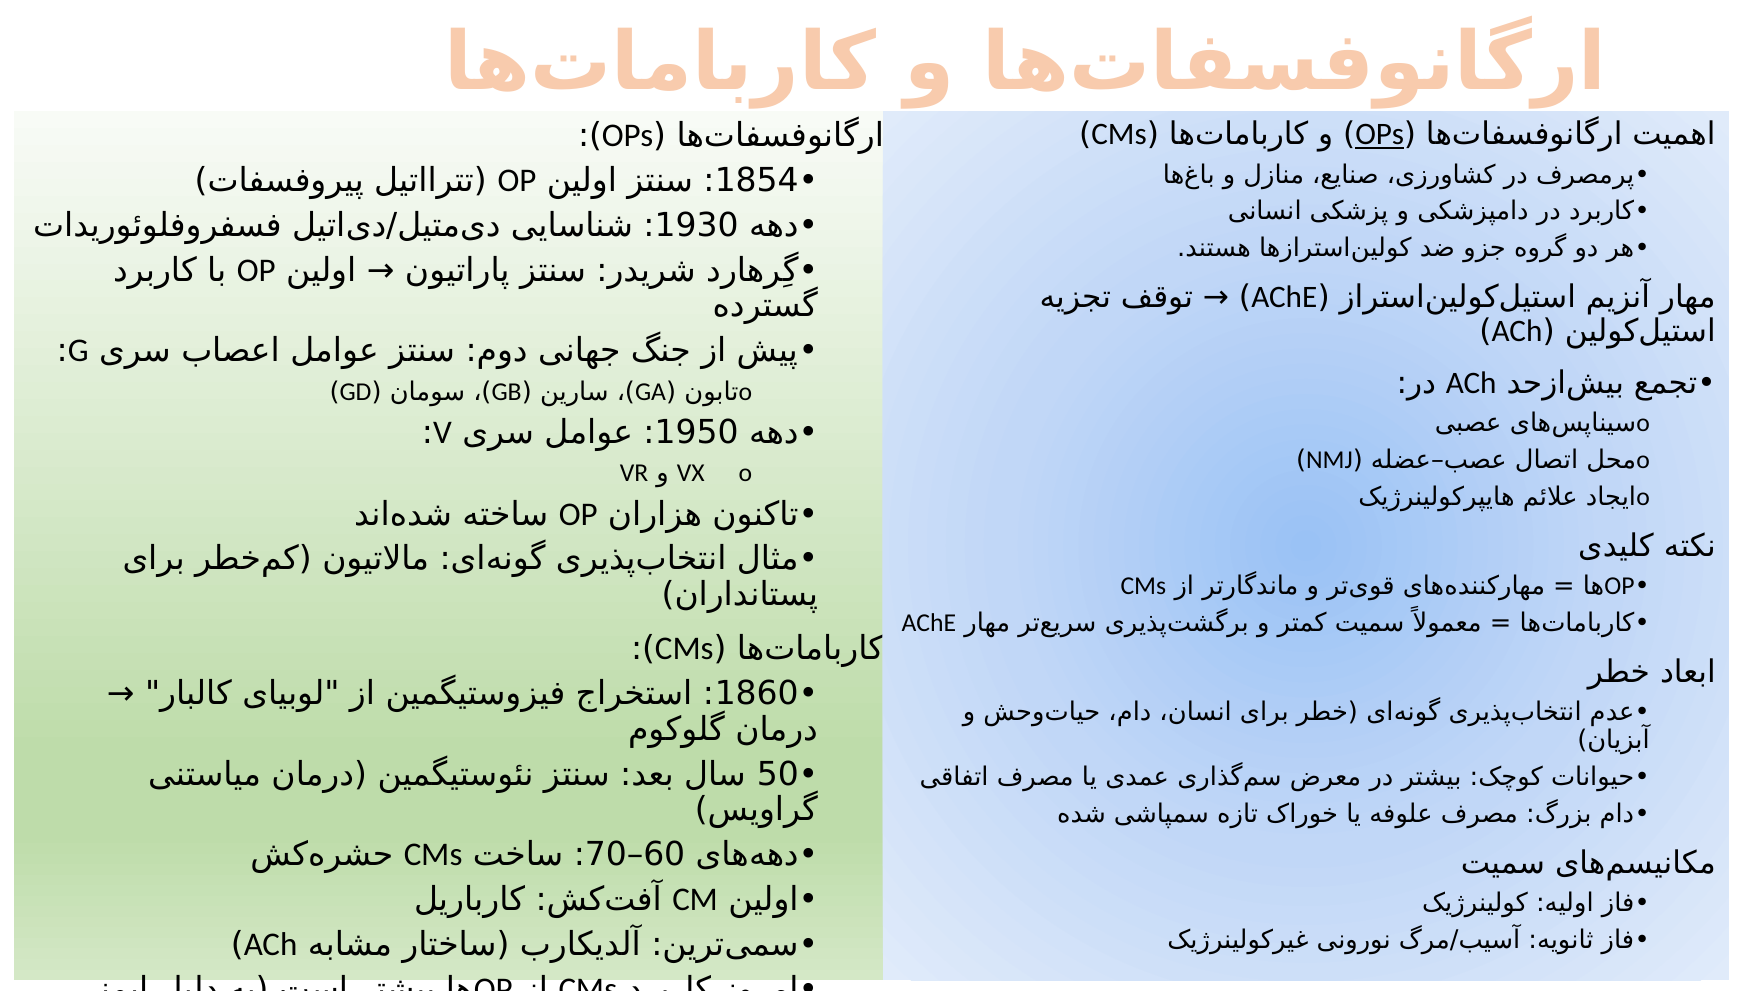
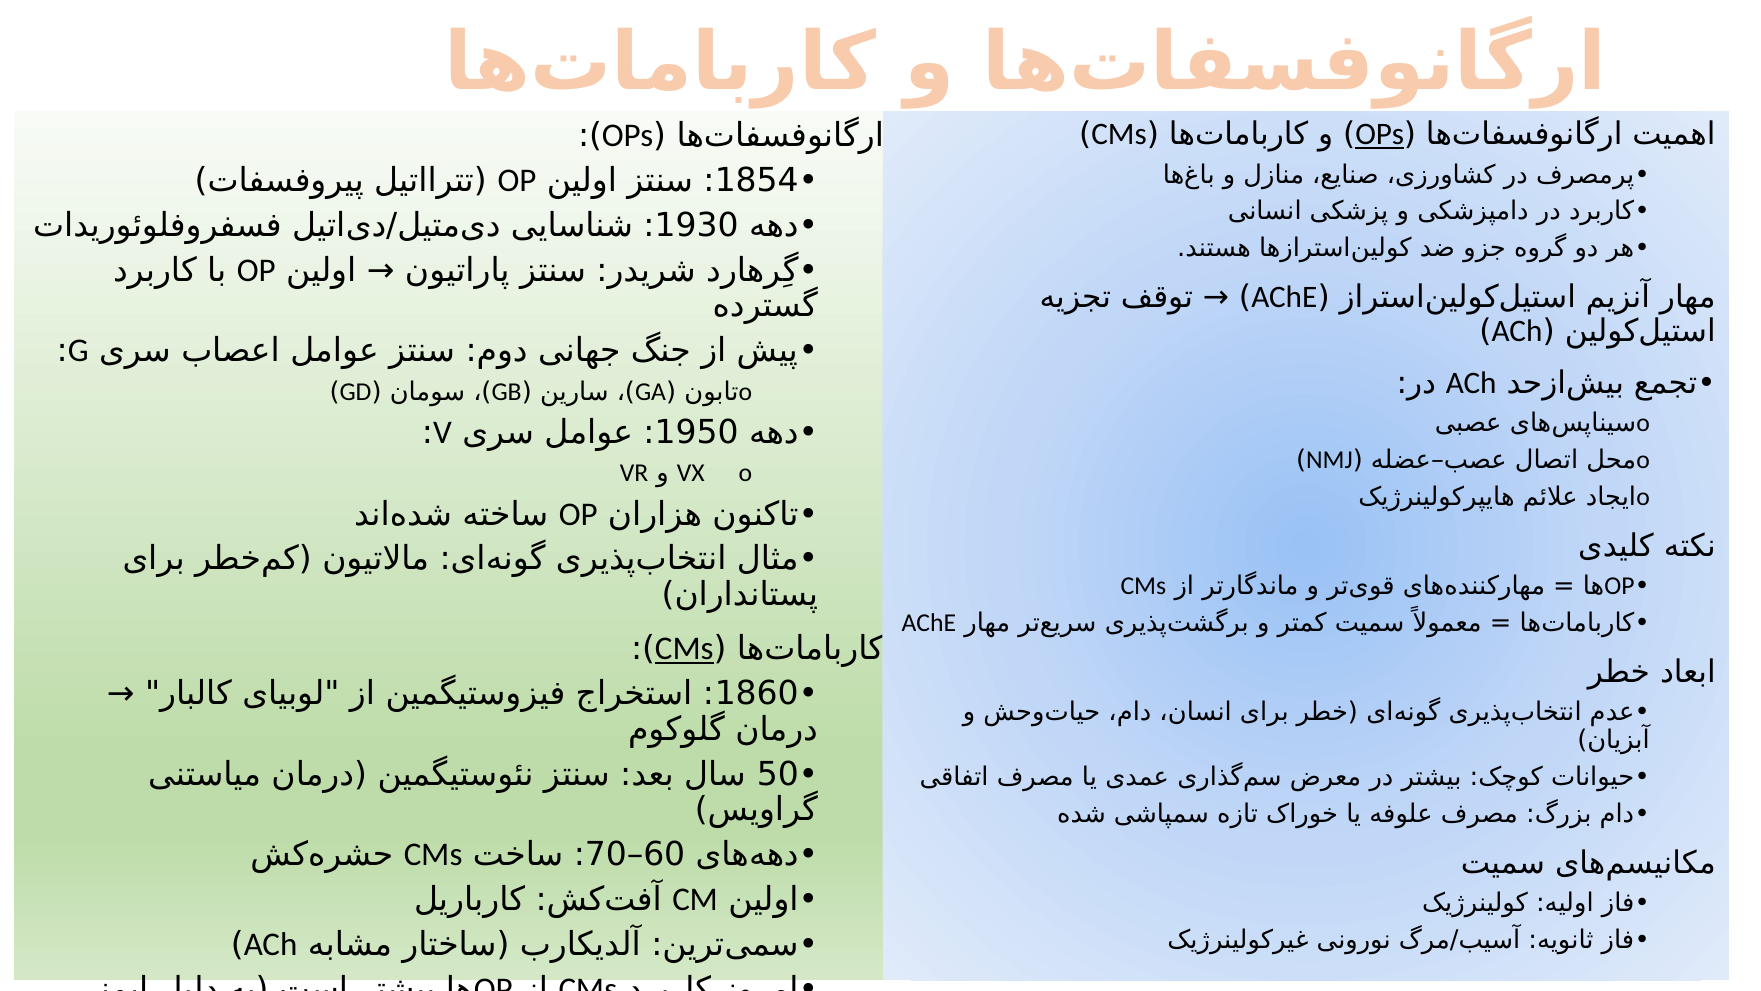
CMs underline: none -> present (684, 648)
